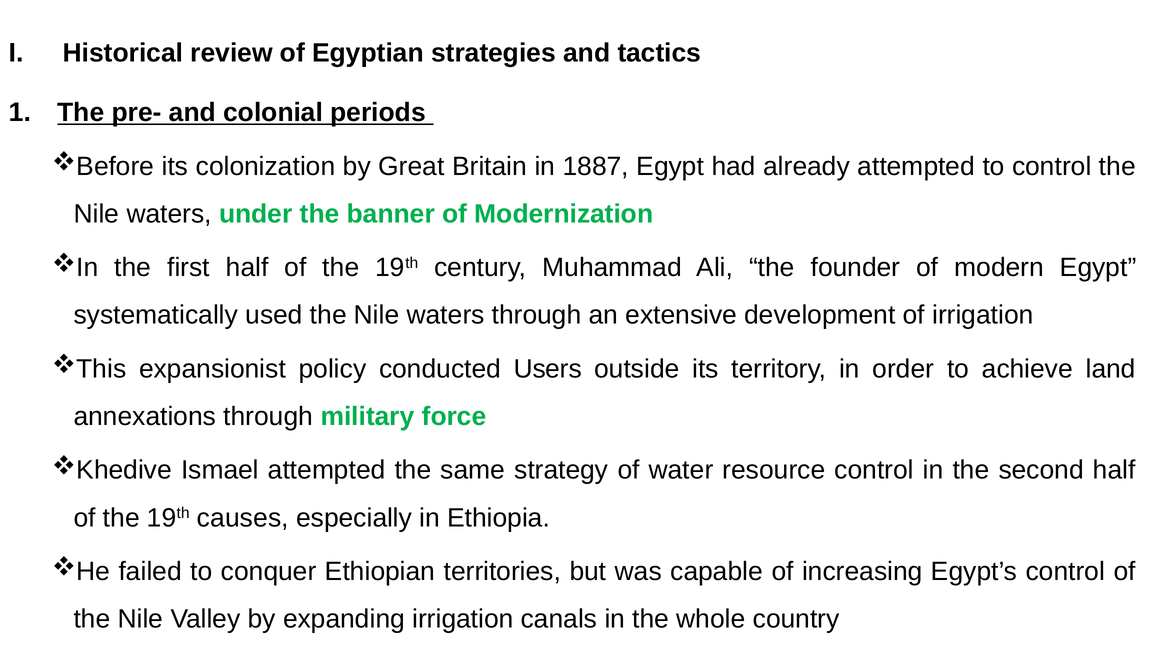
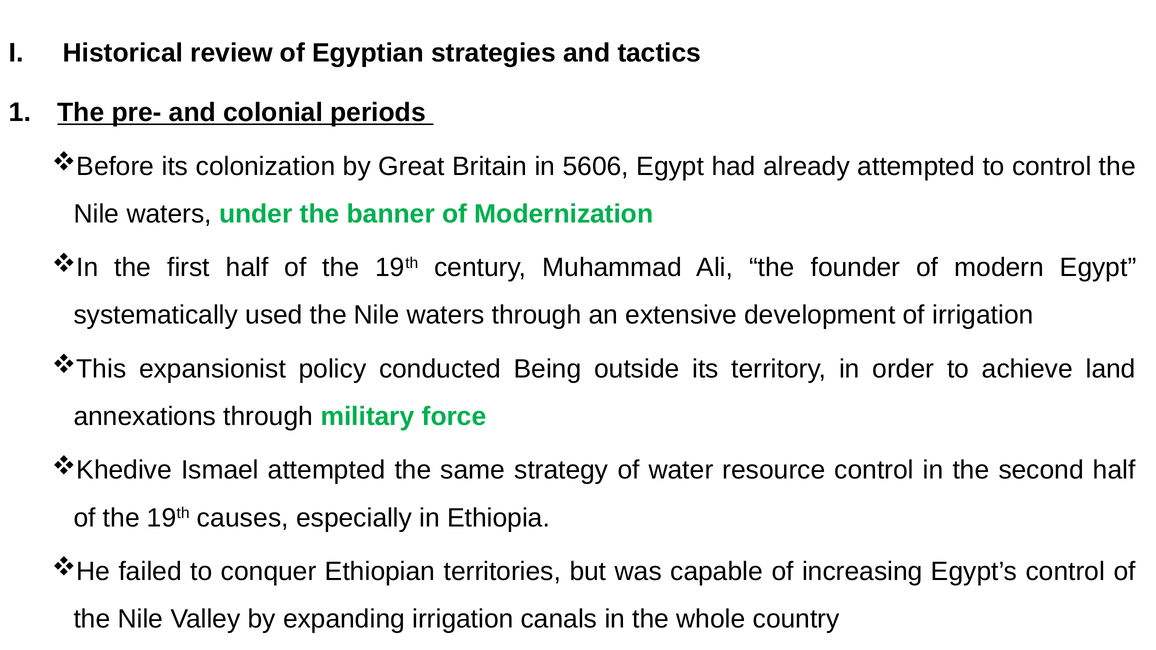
1887: 1887 -> 5606 (596, 166)
Users: Users -> Being (548, 369)
